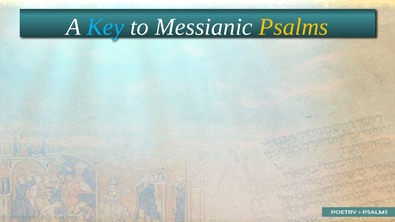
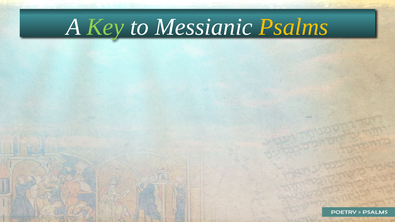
Key colour: light blue -> light green (105, 27)
